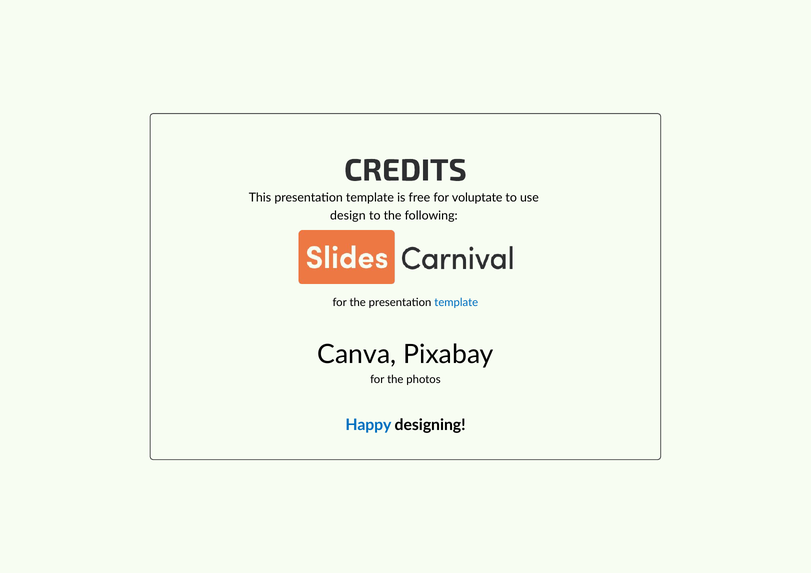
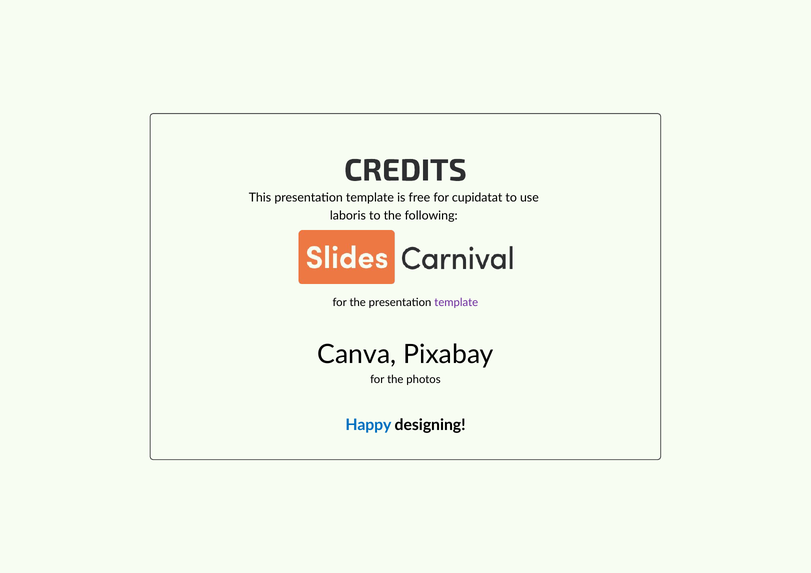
voluptate: voluptate -> cupidatat (477, 198)
design: design -> laboris (348, 216)
template colour: blue -> purple (456, 303)
